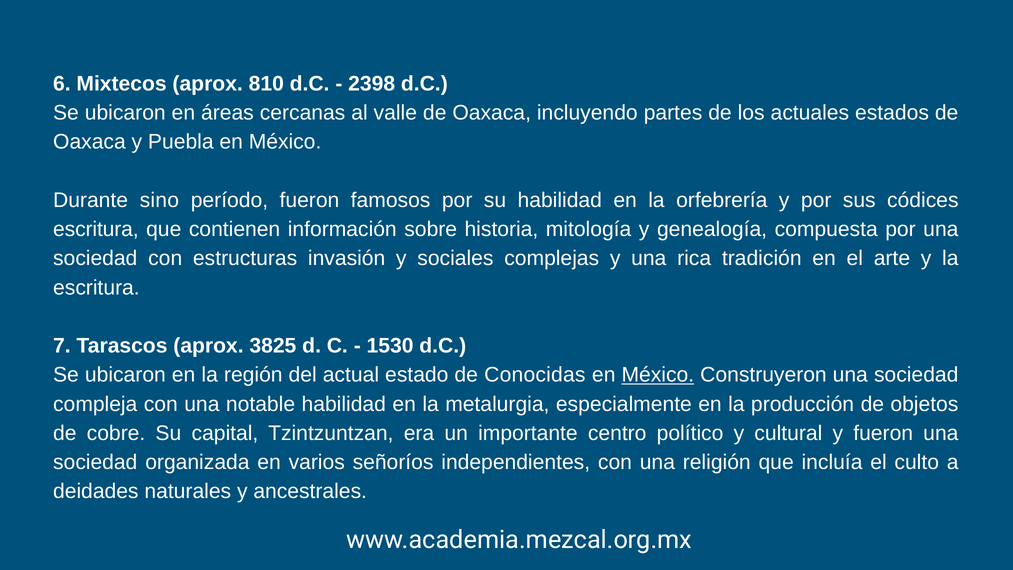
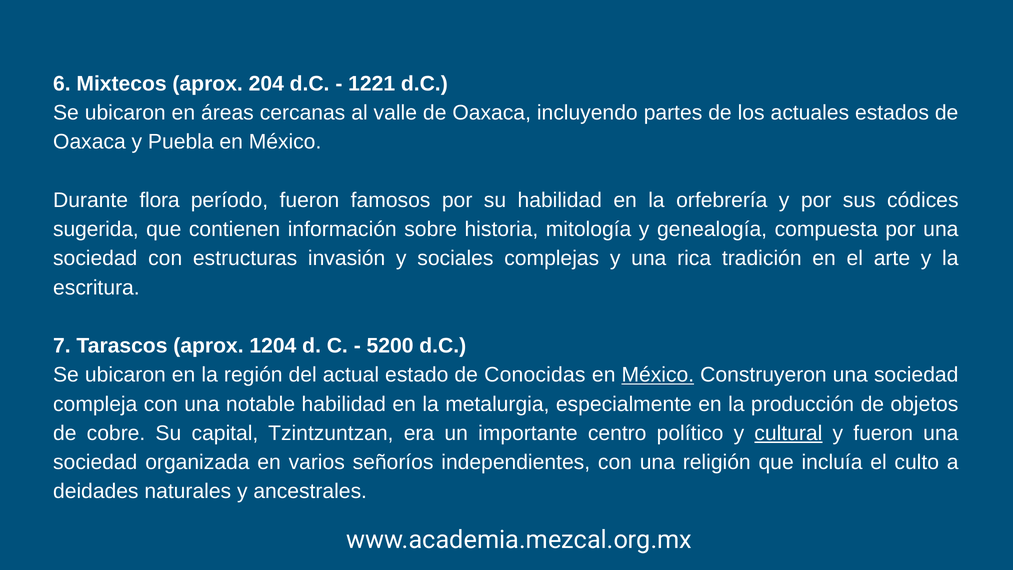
810: 810 -> 204 (266, 84)
2398: 2398 -> 1221 (372, 84)
sino: sino -> flora (160, 200)
escritura: escritura -> sugerida (96, 229)
3825: 3825 -> 1204 (273, 346)
1530: 1530 -> 5200 (390, 346)
cultural underline: none -> present (788, 433)
